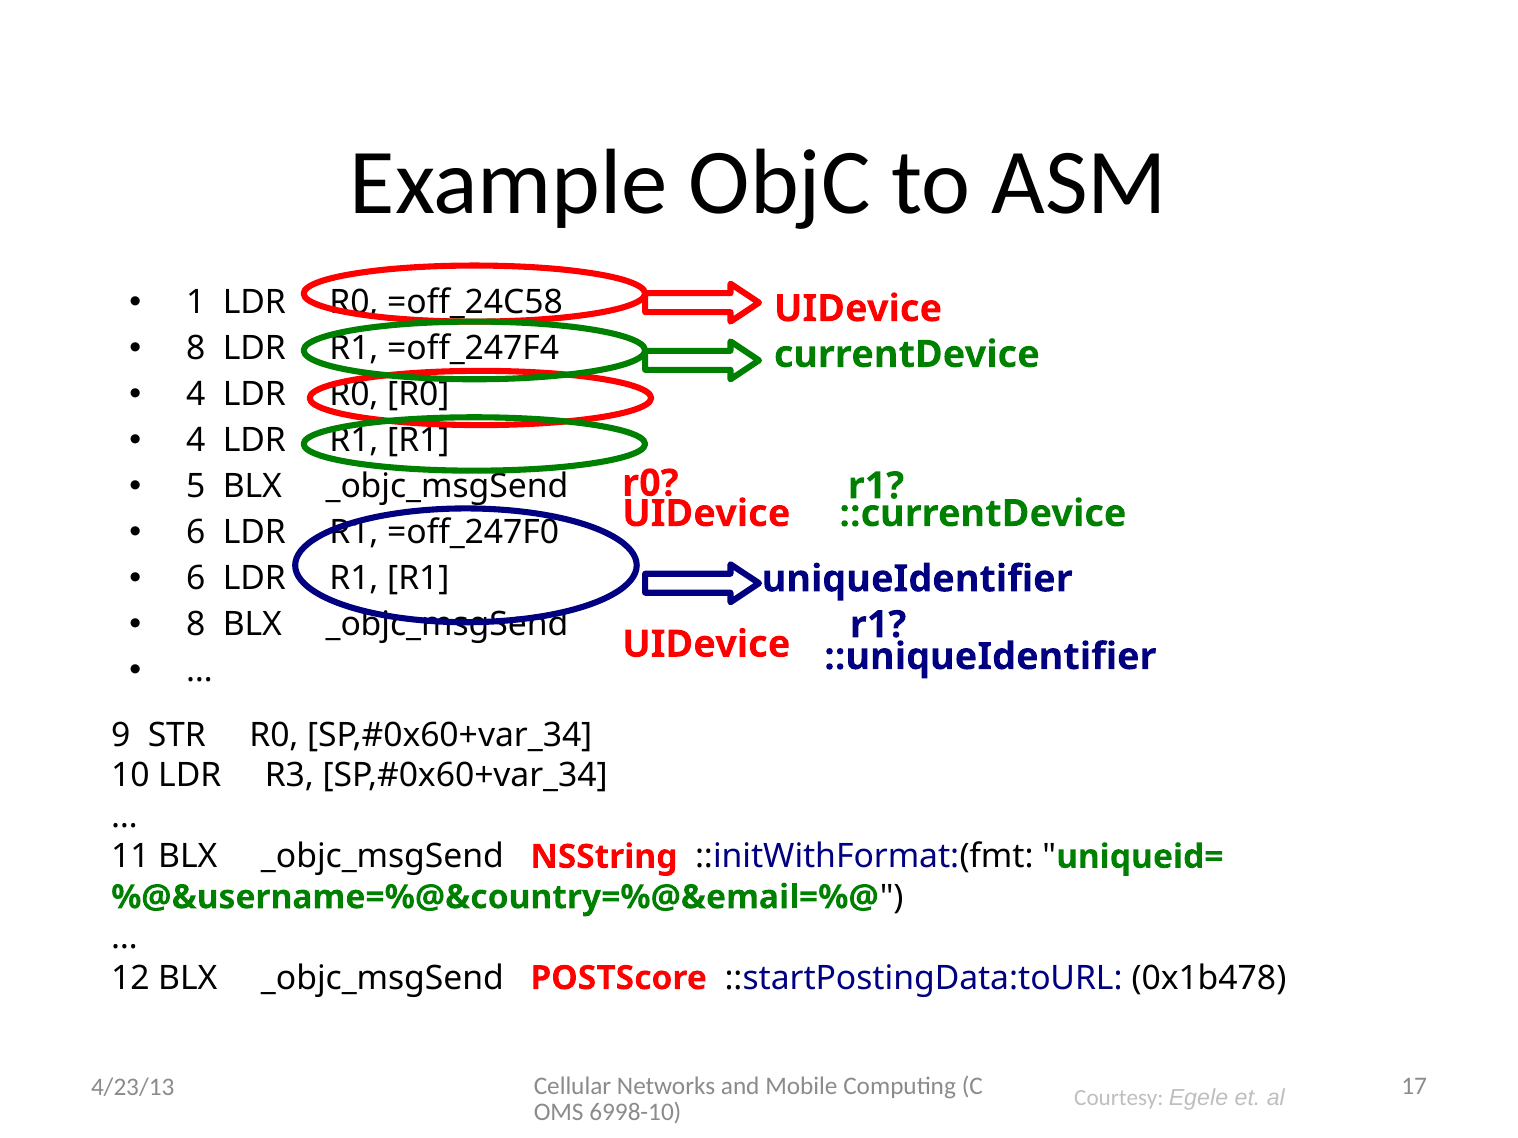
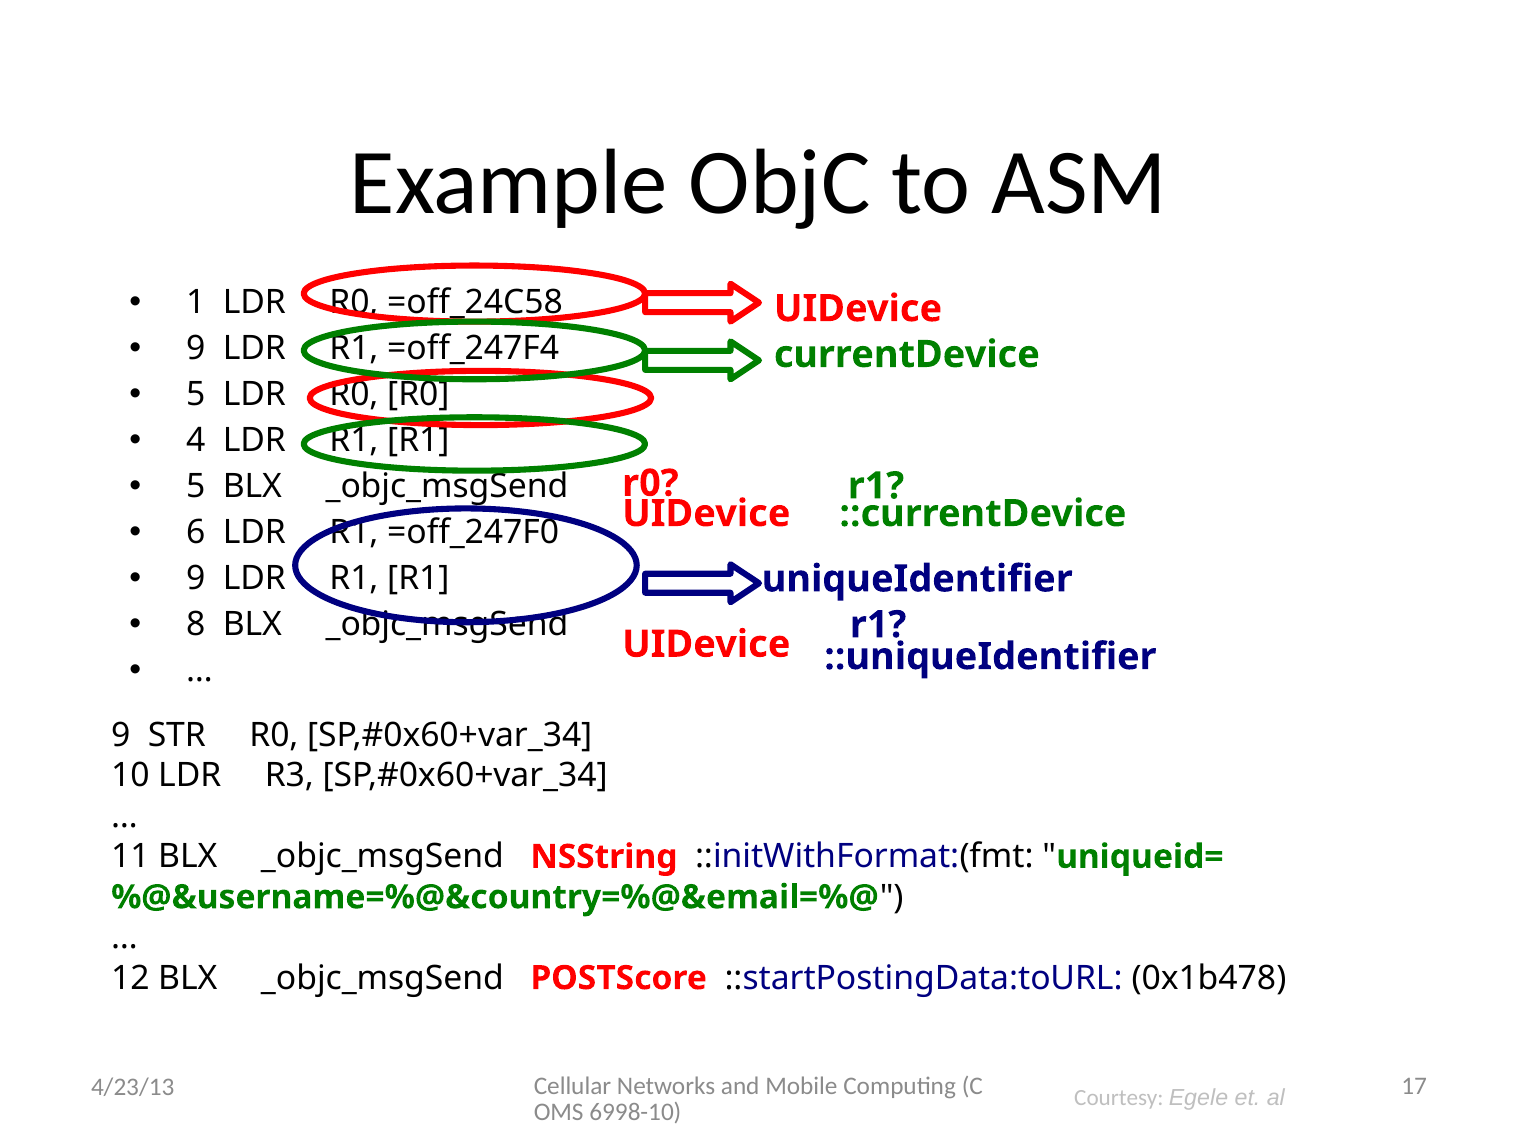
8: 8 -> 9 (196, 348)
4: 4 -> 5 (196, 394)
6: 6 -> 9 (196, 579)
